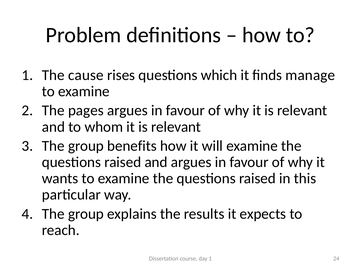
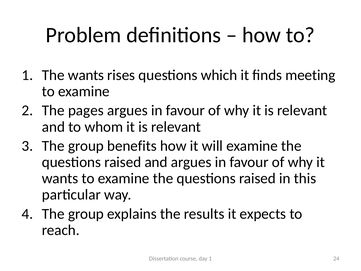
The cause: cause -> wants (86, 75)
manage: manage -> meeting (310, 75)
